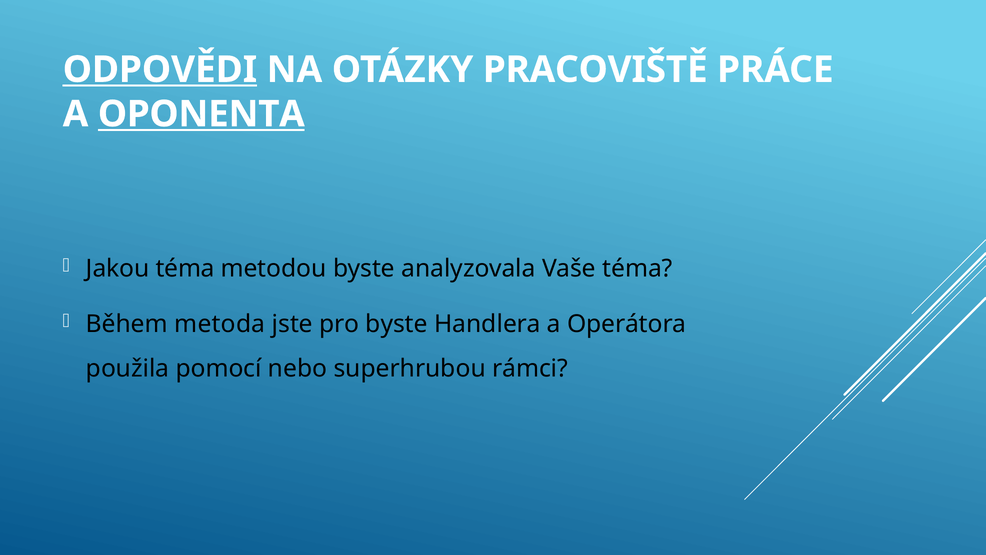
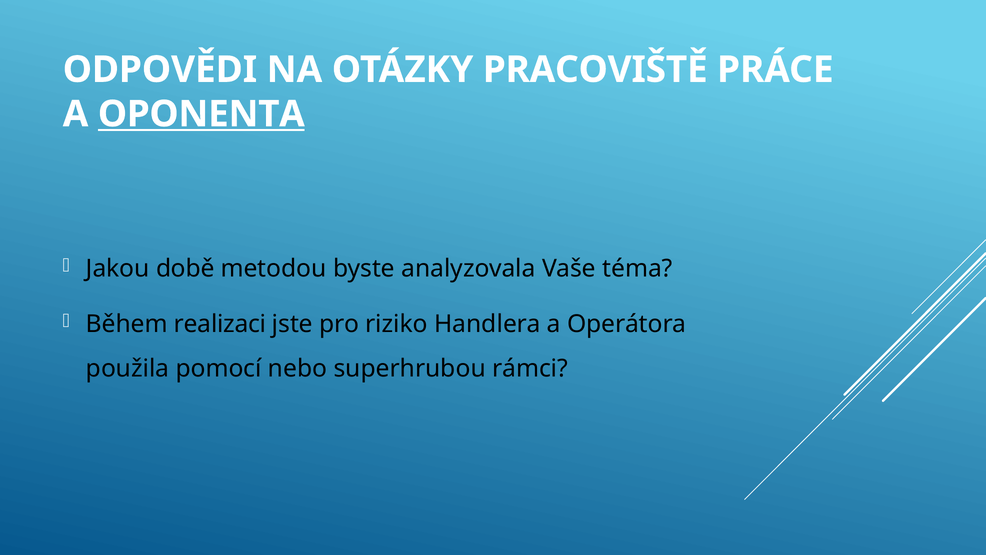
ODPOVĚDI underline: present -> none (160, 70)
Jakou téma: téma -> době (185, 269)
metoda: metoda -> realizaci (220, 324)
pro byste: byste -> riziko (397, 324)
